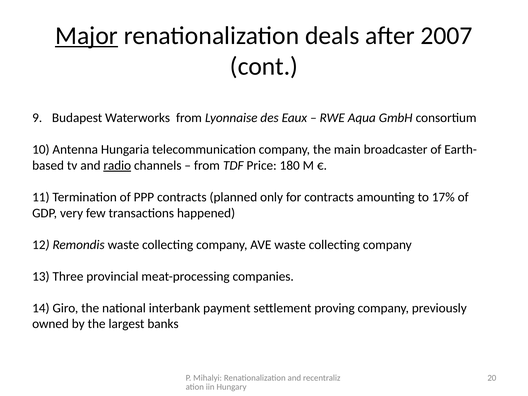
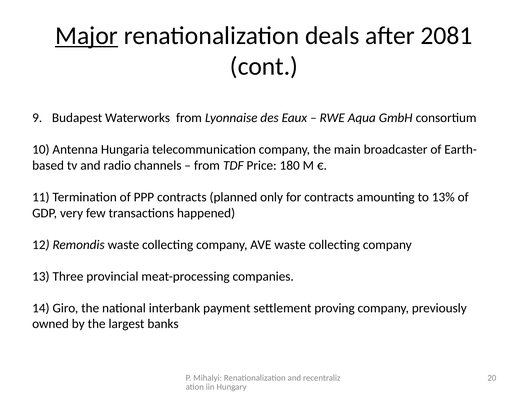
2007: 2007 -> 2081 (447, 36)
radio underline: present -> none (117, 165)
17%: 17% -> 13% (443, 197)
